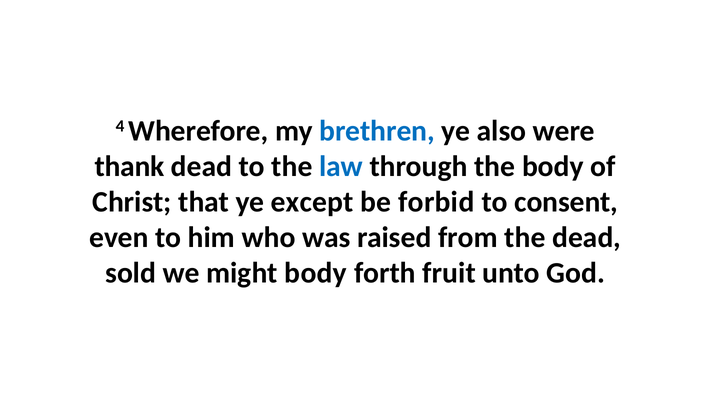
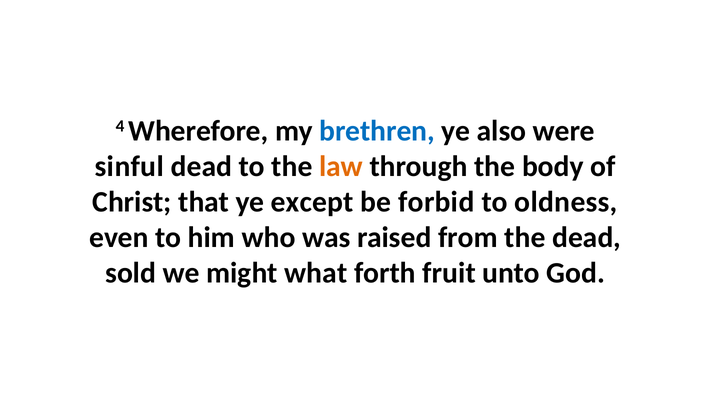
thank: thank -> sinful (129, 166)
law colour: blue -> orange (341, 166)
consent: consent -> oldness (566, 202)
might body: body -> what (316, 273)
